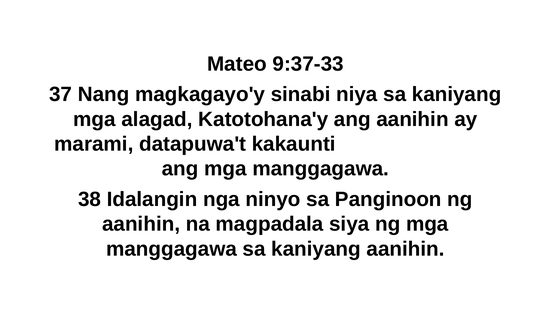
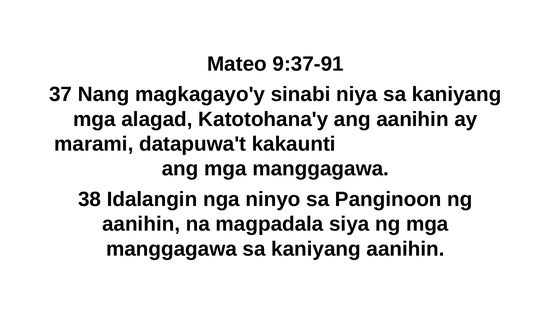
9:37-33: 9:37-33 -> 9:37-91 (308, 64)
